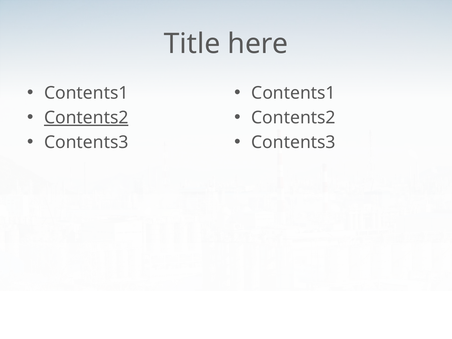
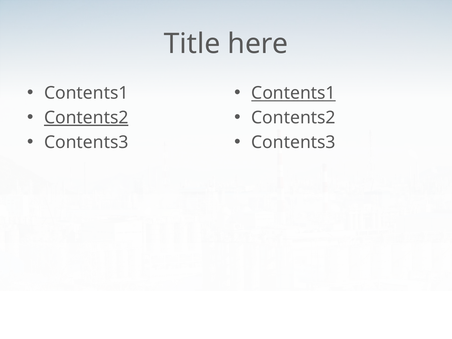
Contents1 underline: none -> present (293, 93)
